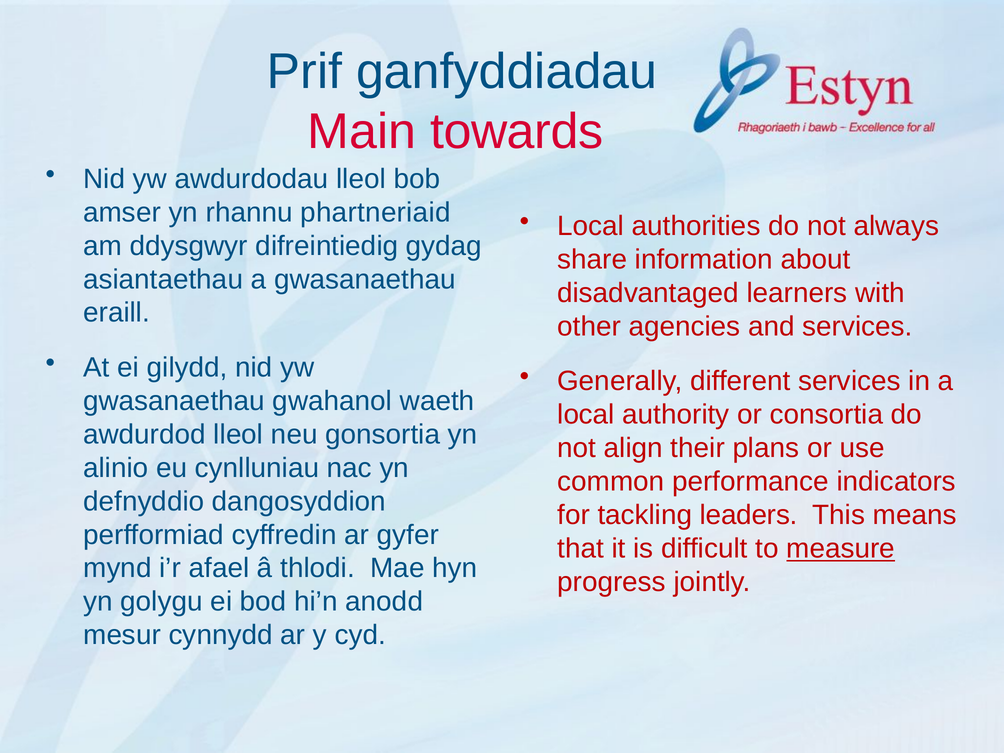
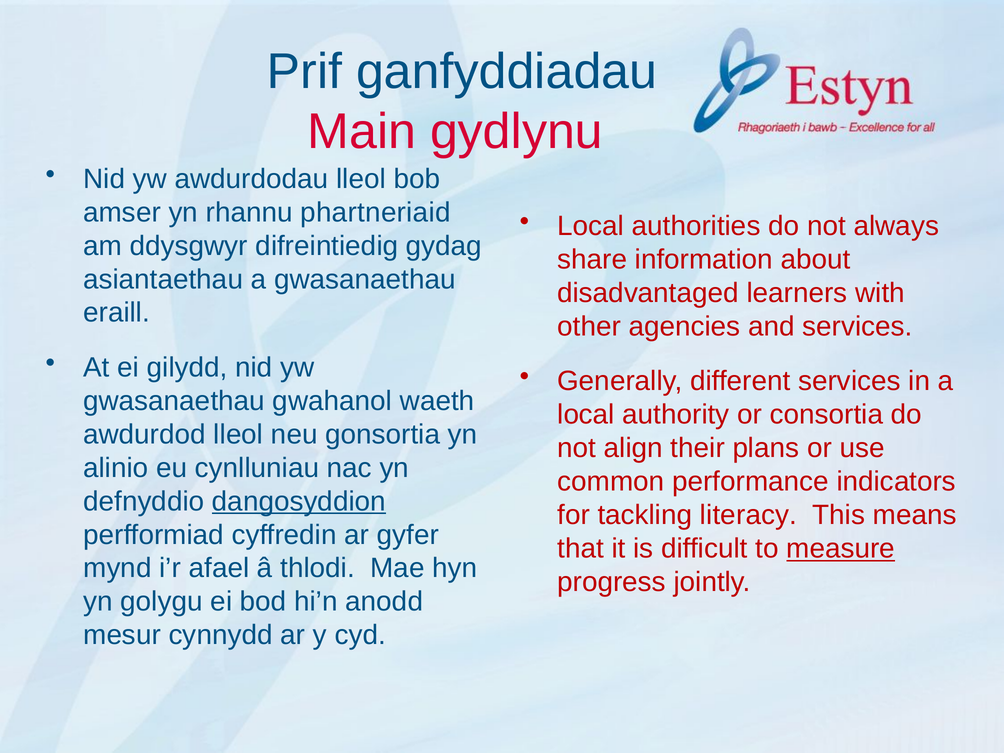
towards: towards -> gydlynu (516, 132)
dangosyddion underline: none -> present (299, 501)
leaders: leaders -> literacy (749, 515)
